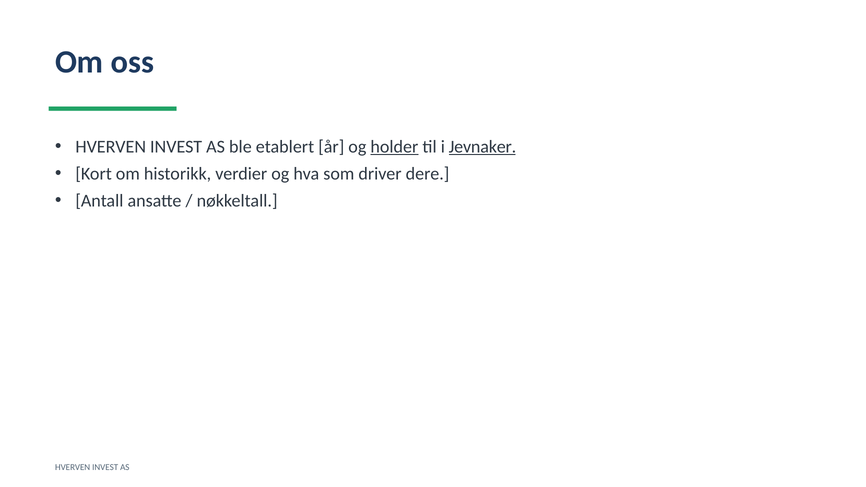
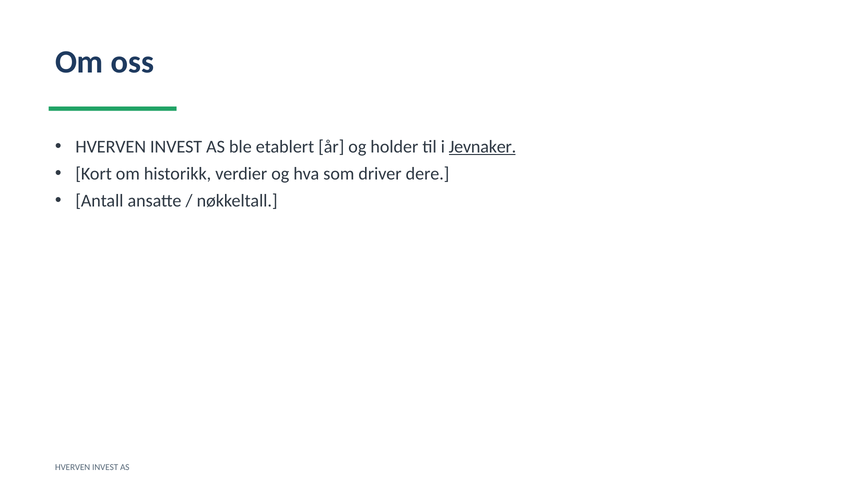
holder underline: present -> none (394, 147)
